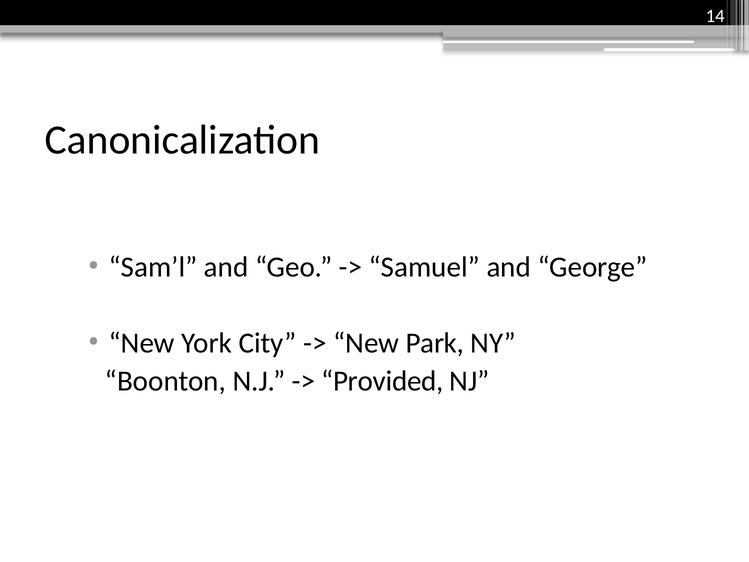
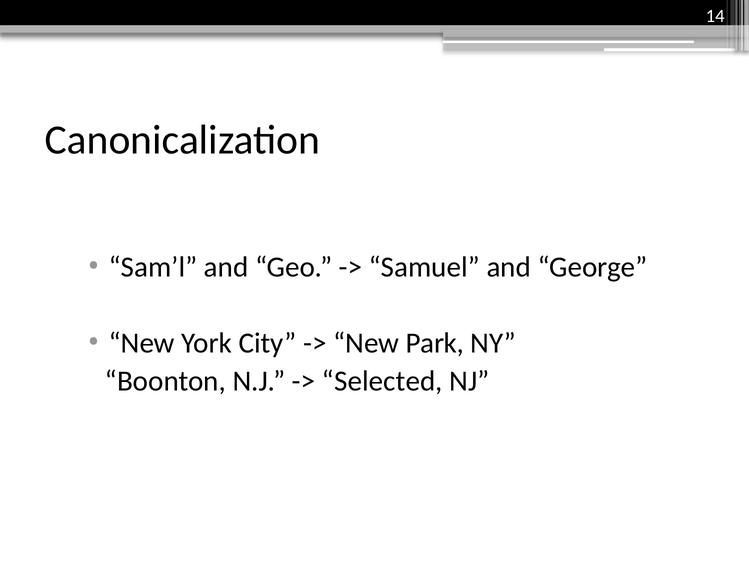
Provided: Provided -> Selected (382, 381)
